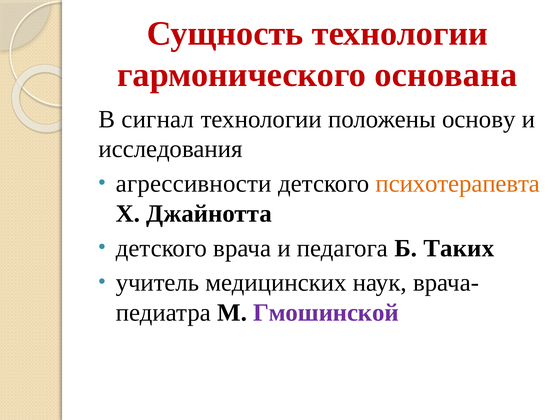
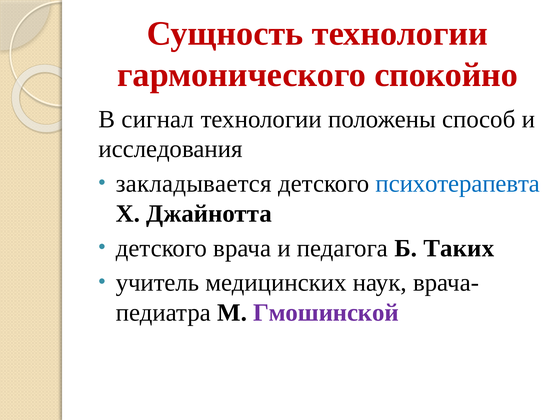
основана: основана -> спокойно (446, 75)
основу: основу -> способ (479, 119)
агрессивности: агрессивности -> закладывается (194, 184)
психотерапевта colour: orange -> blue (458, 184)
